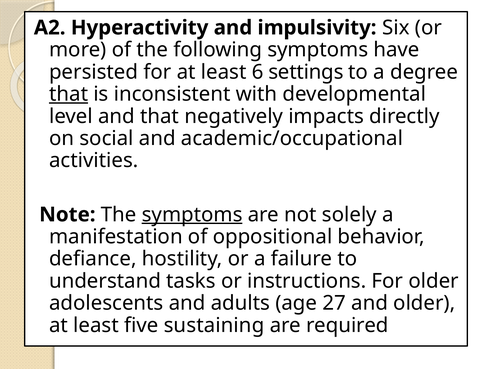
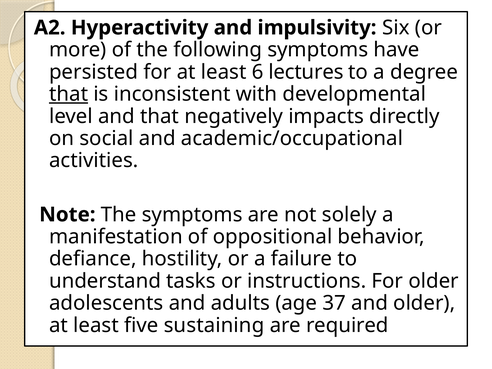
settings: settings -> lectures (306, 72)
symptoms underline: present -> none (192, 215)
27: 27 -> 37 (334, 303)
